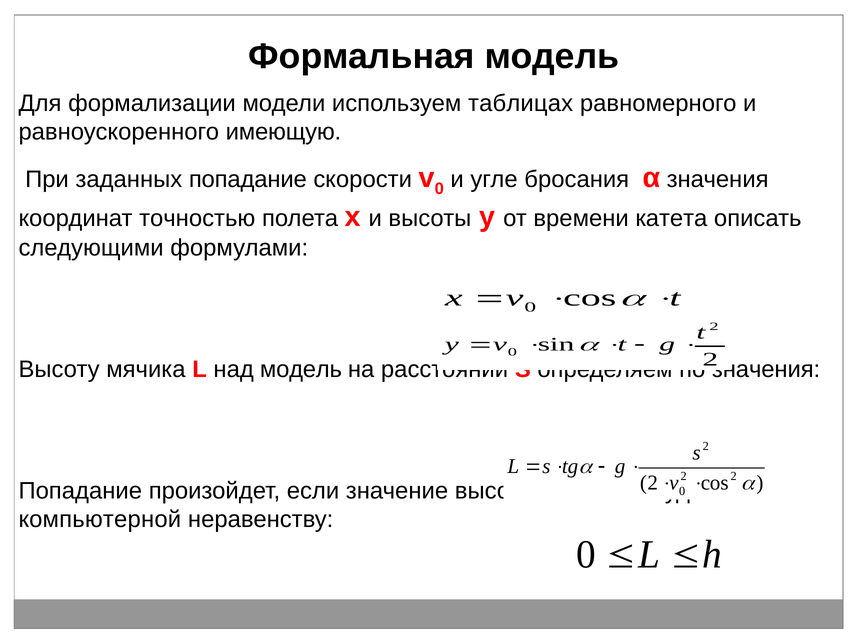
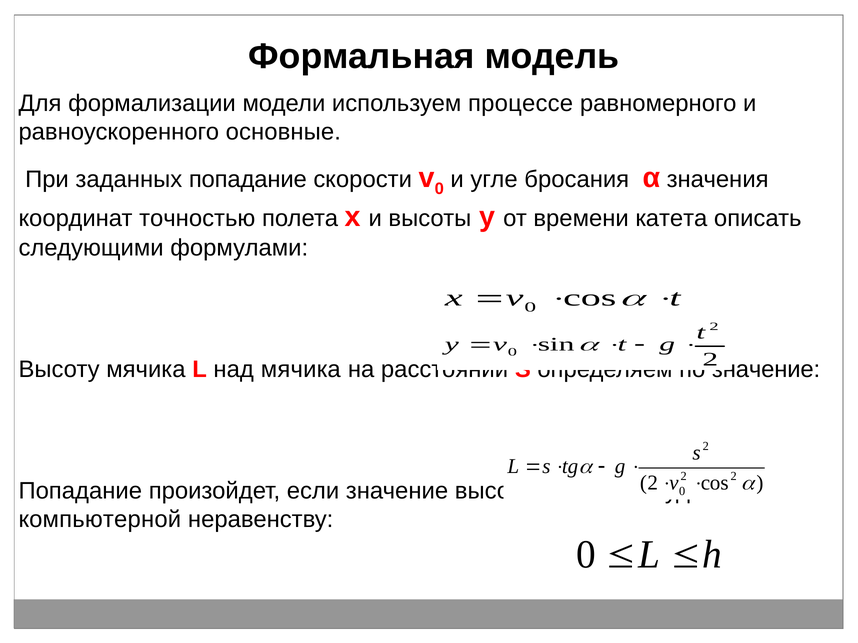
таблицах: таблицах -> процессе (521, 103)
имеющую: имеющую -> основные (283, 132)
над модель: модель -> мячика (301, 370)
значения: значения -> значение (766, 370)
